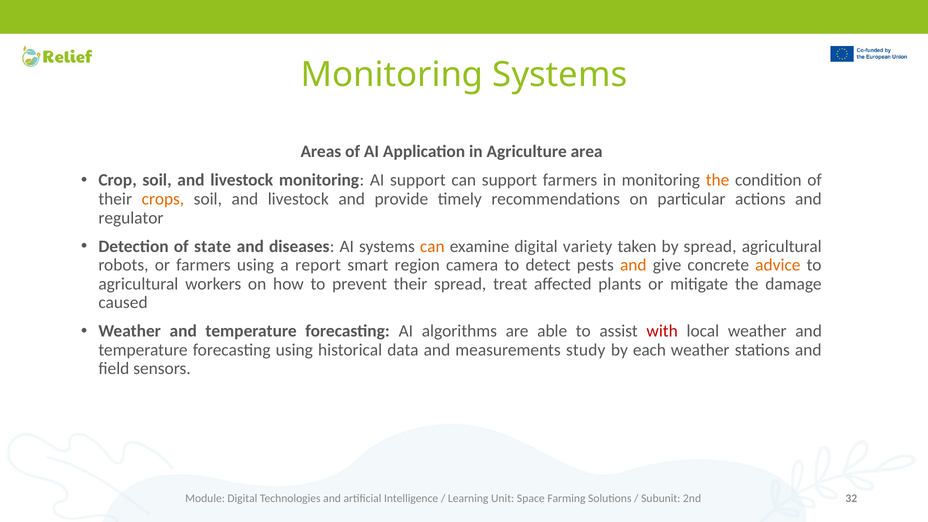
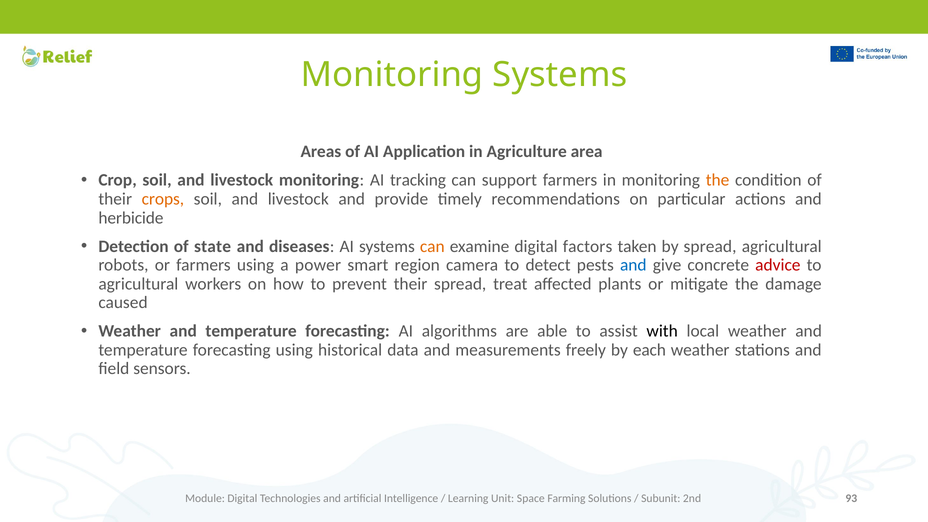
AI support: support -> tracking (418, 180)
regulator: regulator -> herbicide (131, 218)
variety: variety -> factors (588, 246)
report: report -> power (318, 265)
and colour: orange -> blue (633, 265)
advice colour: orange -> red (778, 265)
with colour: red -> black (662, 331)
study: study -> freely (586, 350)
32: 32 -> 93 (851, 498)
